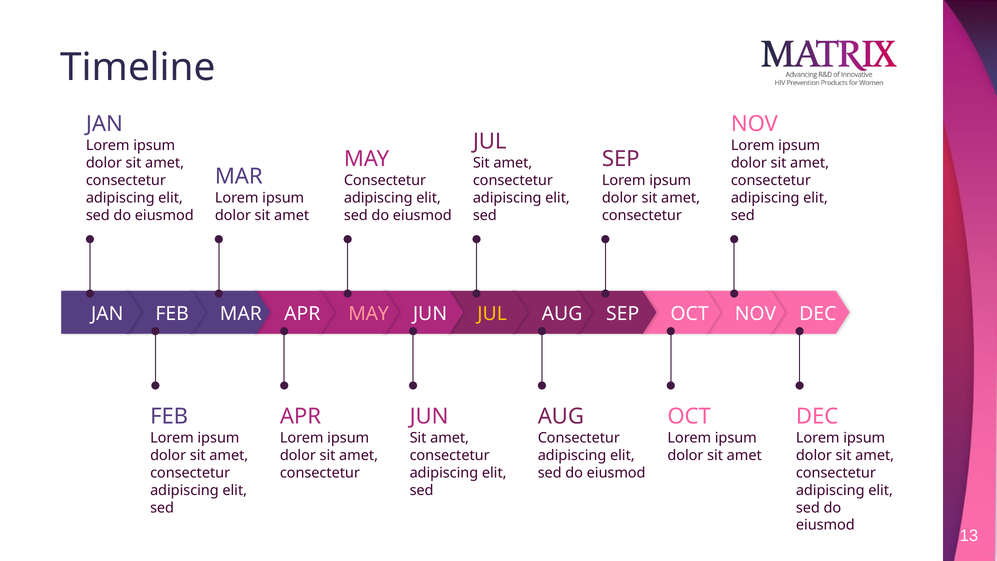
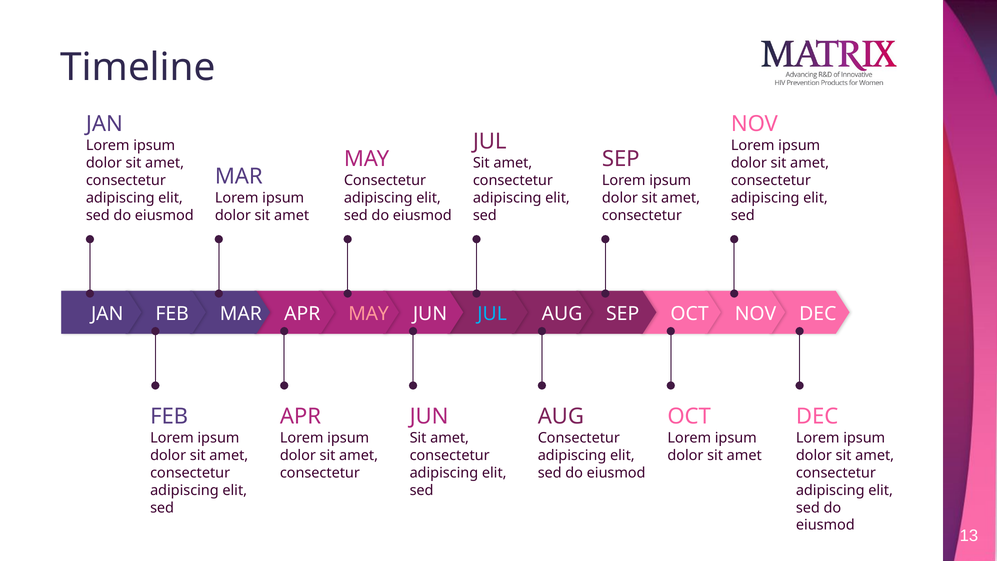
JUL colour: yellow -> light blue (492, 314)
